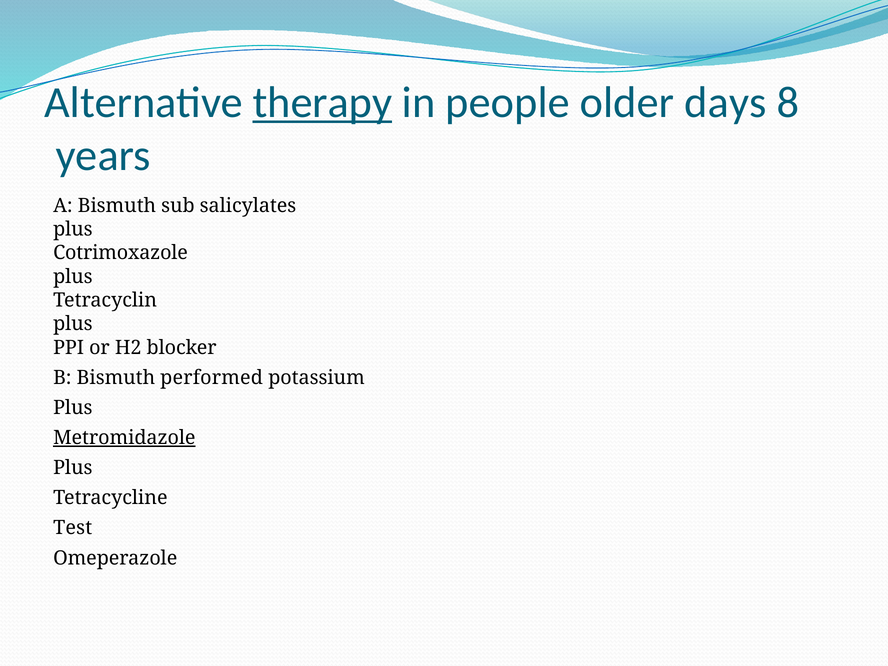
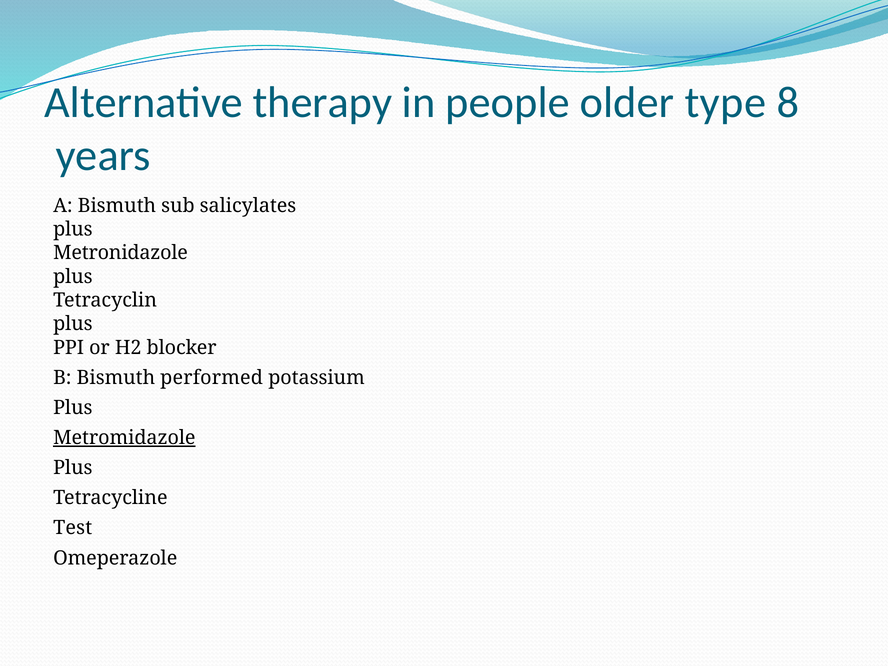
therapy underline: present -> none (322, 103)
days: days -> type (725, 103)
Cotrimoxazole: Cotrimoxazole -> Metronidazole (121, 253)
